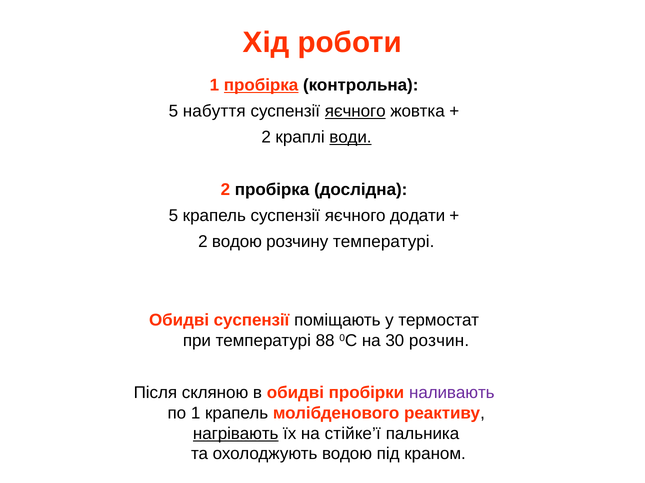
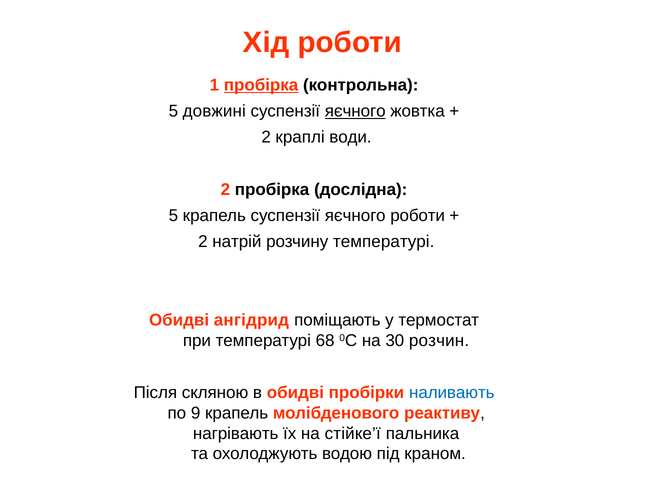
набуття: набуття -> довжині (214, 111)
води underline: present -> none (350, 137)
яєчного додати: додати -> роботи (418, 216)
2 водою: водою -> натрій (237, 242)
Обидві суспензії: суспензії -> ангідрид (251, 321)
88: 88 -> 68 (325, 341)
наливають colour: purple -> blue (452, 393)
по 1: 1 -> 9 (196, 414)
нагрівають underline: present -> none (236, 434)
